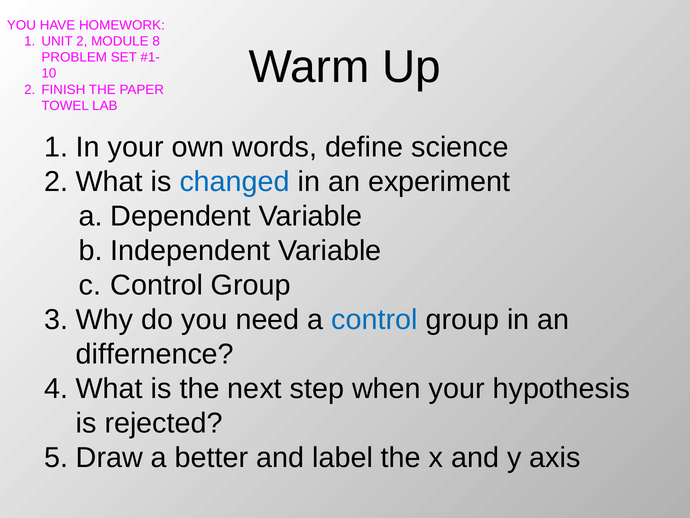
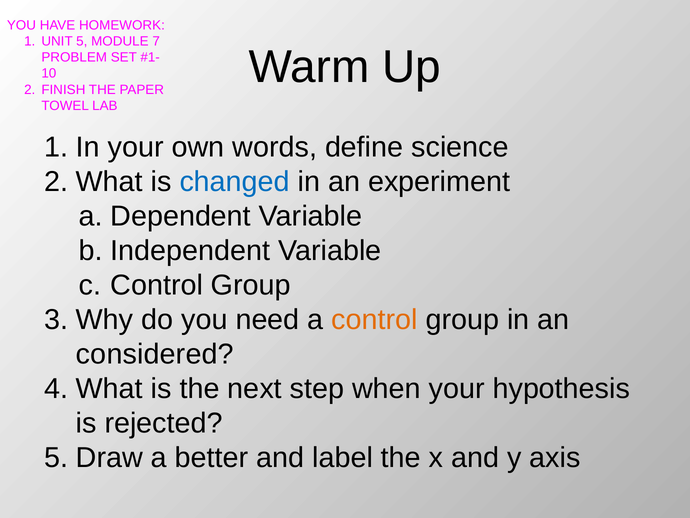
UNIT 2: 2 -> 5 (82, 41)
8: 8 -> 7 (156, 41)
control colour: blue -> orange (375, 319)
differnence: differnence -> considered (155, 354)
